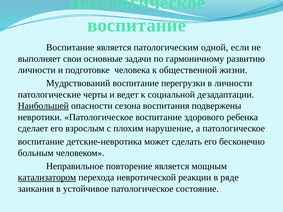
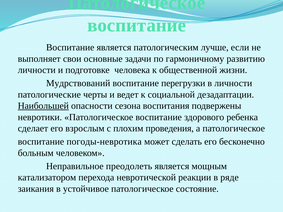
одной: одной -> лучше (215, 48)
нарушение: нарушение -> проведения (170, 129)
детские-невротика: детские-невротика -> погоды-невротика (104, 142)
повторение: повторение -> преодолеть (129, 166)
катализатором underline: present -> none (47, 178)
